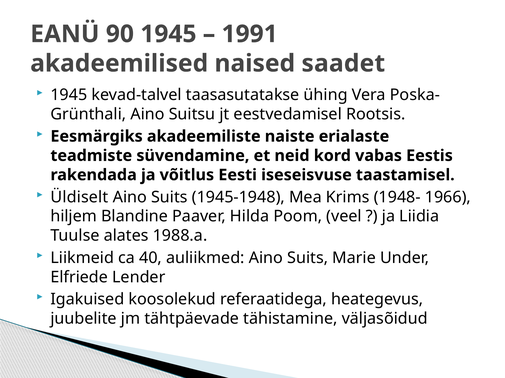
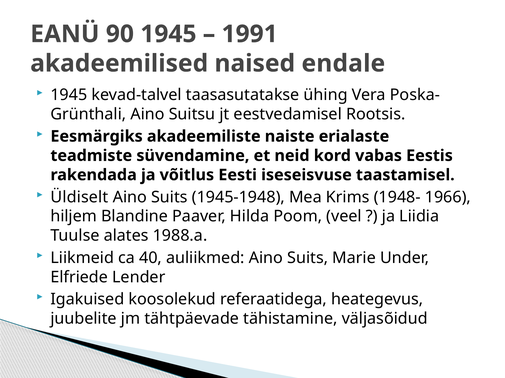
saadet: saadet -> endale (343, 64)
